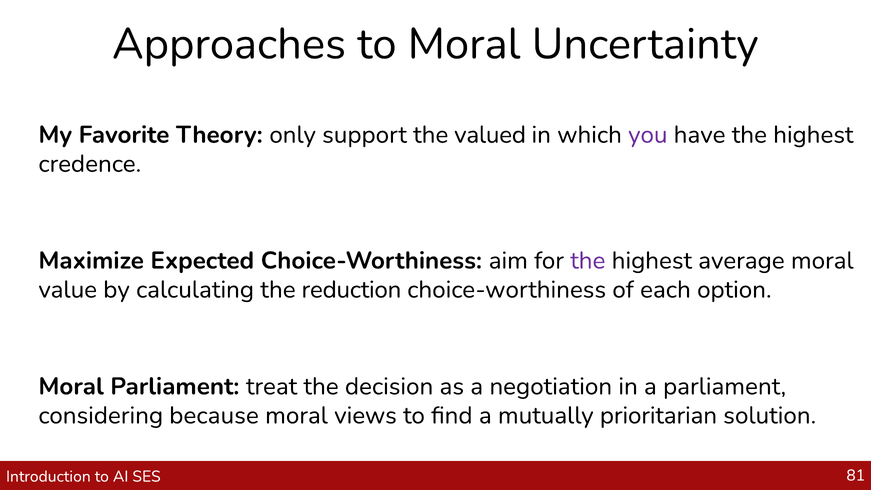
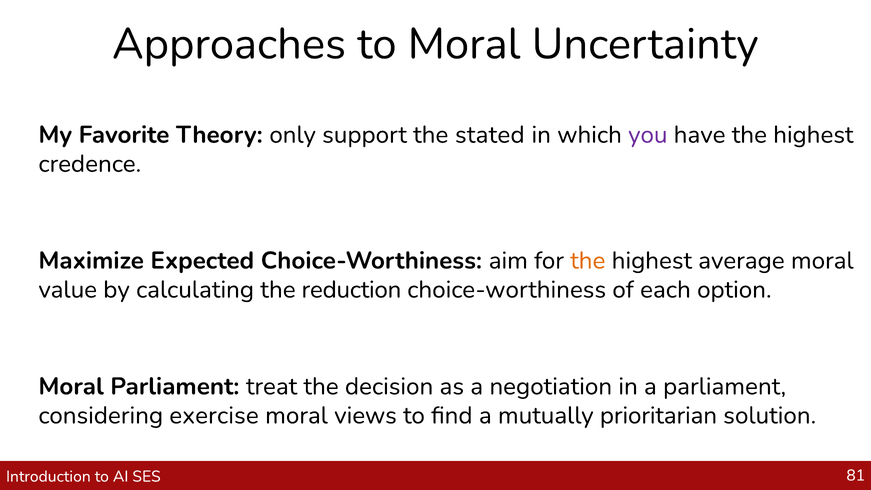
valued: valued -> stated (490, 135)
the colour: purple -> orange (588, 261)
because: because -> exercise (214, 415)
